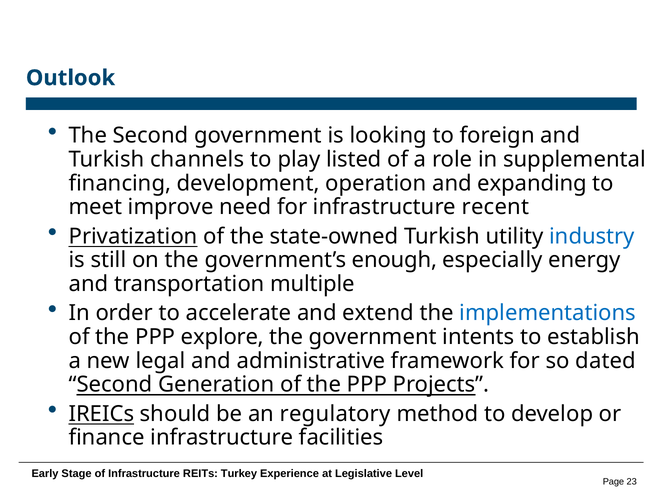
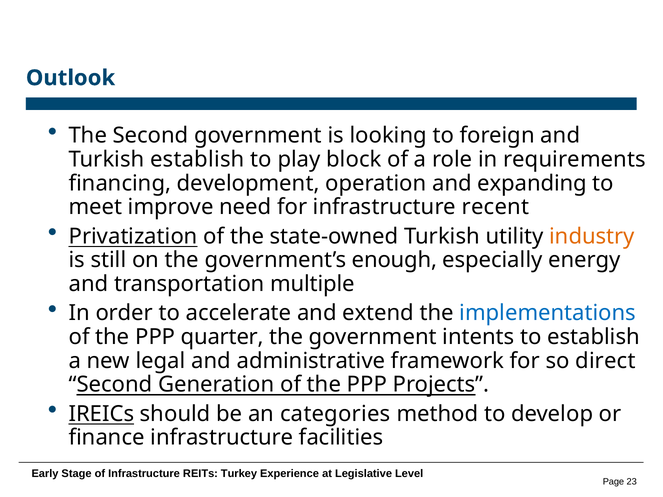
Turkish channels: channels -> establish (197, 159)
listed: listed -> block (354, 159)
supplemental: supplemental -> requirements (574, 159)
industry colour: blue -> orange (592, 236)
explore: explore -> quarter (222, 337)
dated: dated -> direct (605, 361)
regulatory: regulatory -> categories (335, 414)
